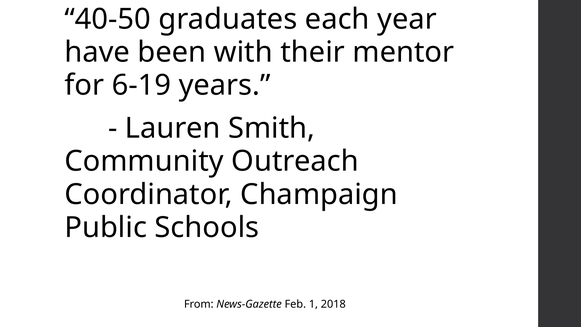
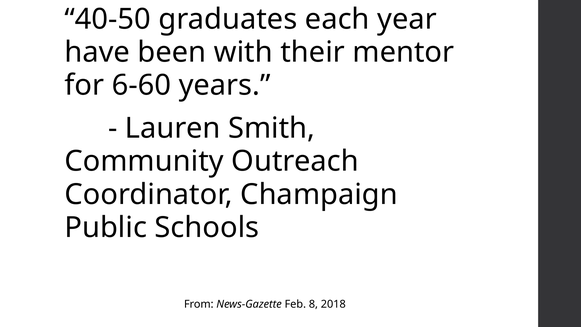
6-19: 6-19 -> 6-60 (141, 85)
1: 1 -> 8 (313, 304)
